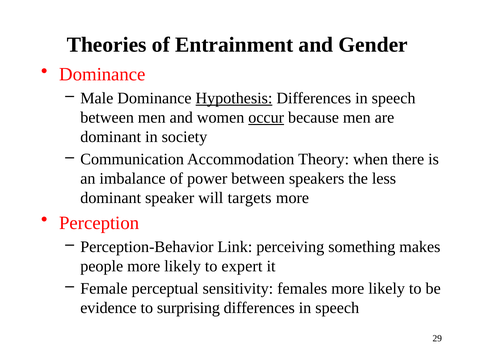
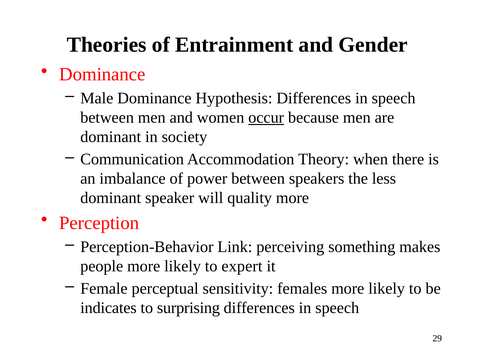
Hypothesis underline: present -> none (234, 98)
targets: targets -> quality (250, 198)
evidence: evidence -> indicates (108, 308)
